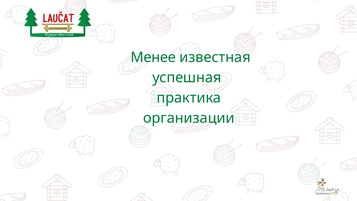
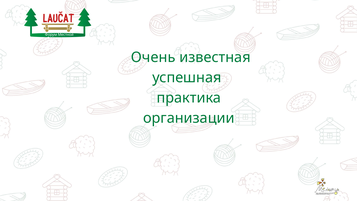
Менее: Менее -> Очень (153, 57)
